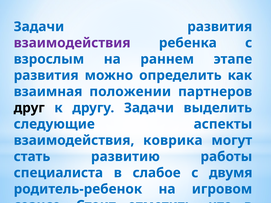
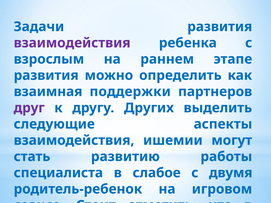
положении: положении -> поддержки (130, 92)
друг colour: black -> purple (29, 108)
другу Задачи: Задачи -> Других (149, 108)
коврика: коврика -> ишемии (173, 141)
